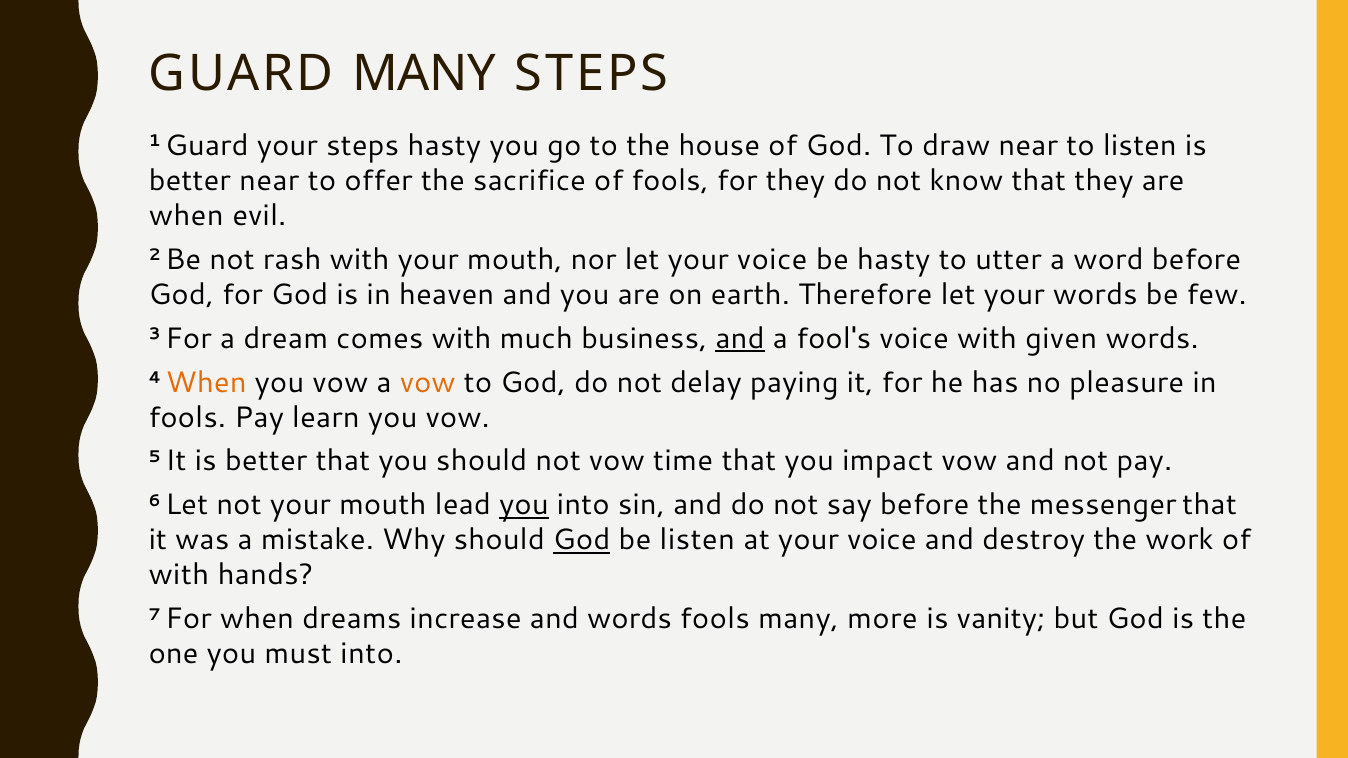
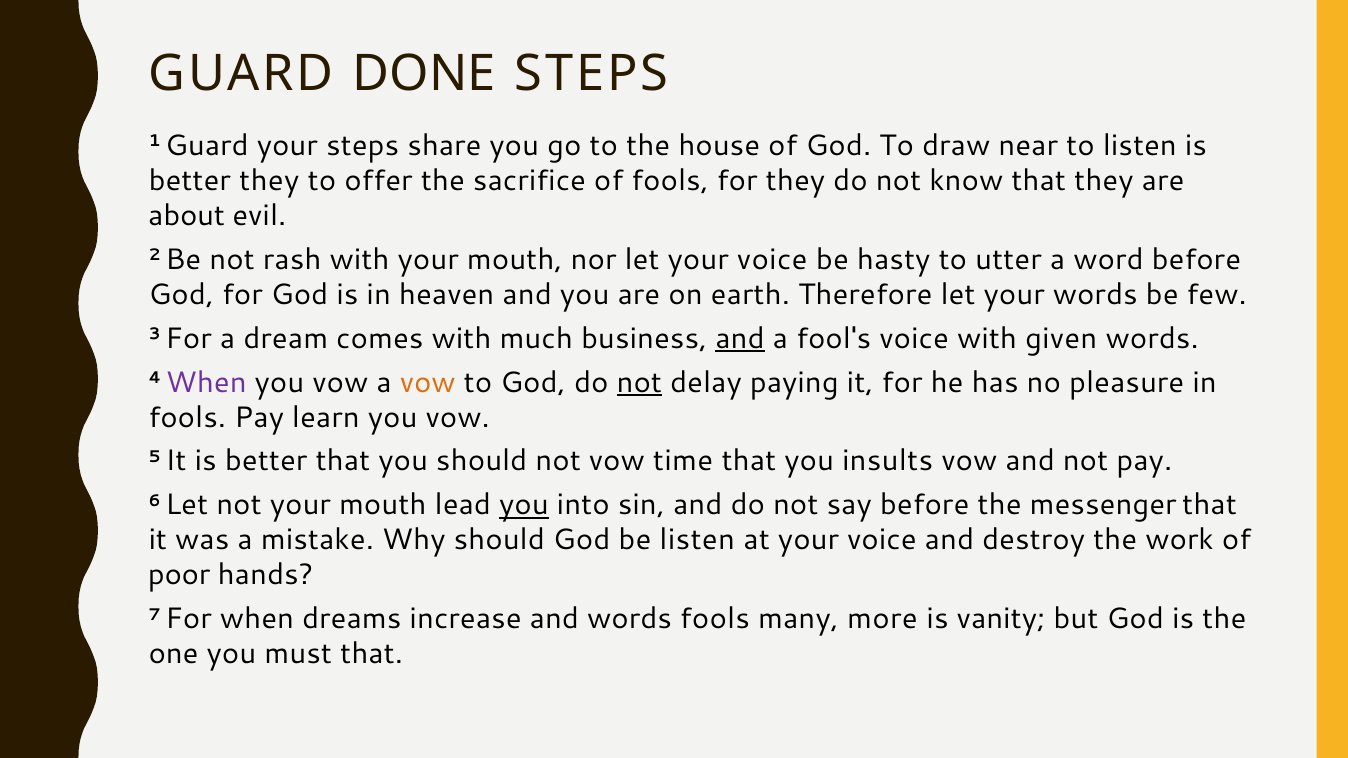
GUARD MANY: MANY -> DONE (424, 74)
steps hasty: hasty -> share (444, 146)
better near: near -> they (269, 181)
when: when -> about (187, 216)
When colour: orange -> purple (206, 382)
not underline: none -> present (639, 382)
impact: impact -> insults (888, 461)
God underline: present -> none (582, 540)
with: with -> poor (179, 575)
must into: into -> that (372, 654)
